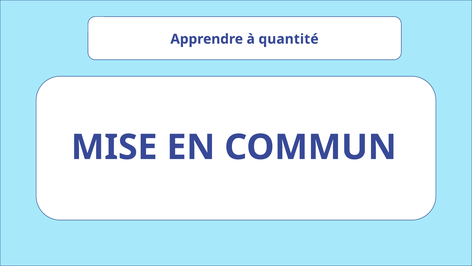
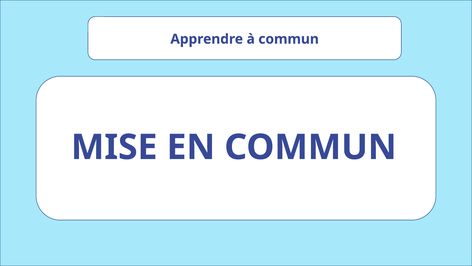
à quantité: quantité -> commun (289, 39)
